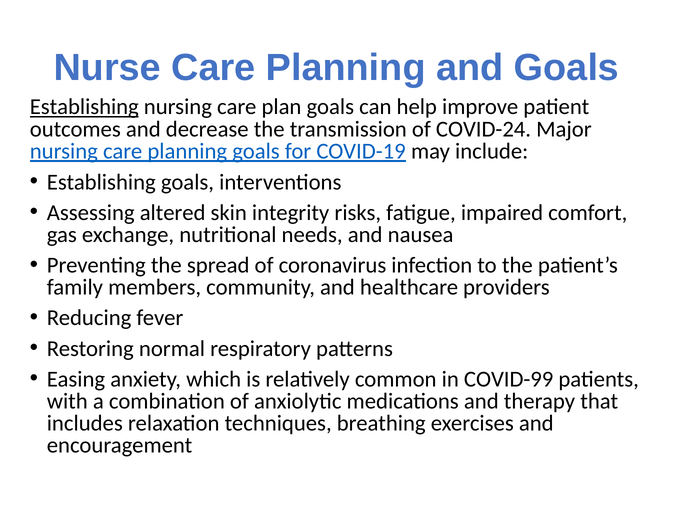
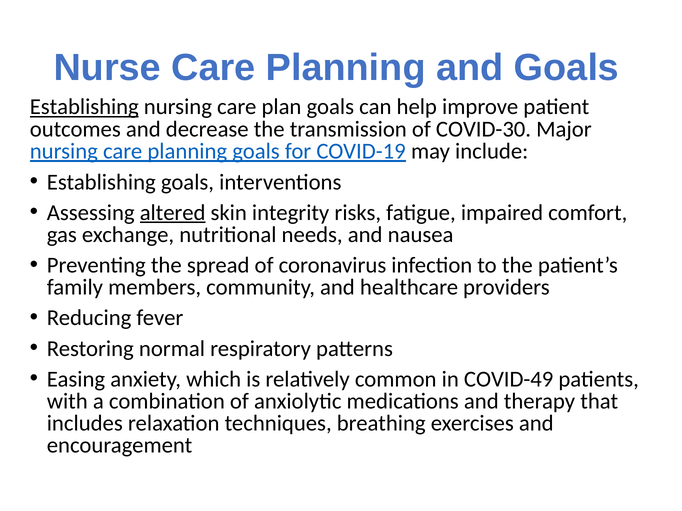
COVID-24: COVID-24 -> COVID-30 (483, 129)
altered underline: none -> present (173, 213)
COVID-99: COVID-99 -> COVID-49 (509, 379)
